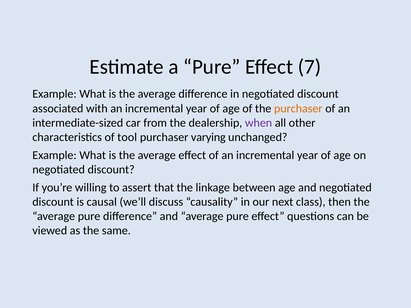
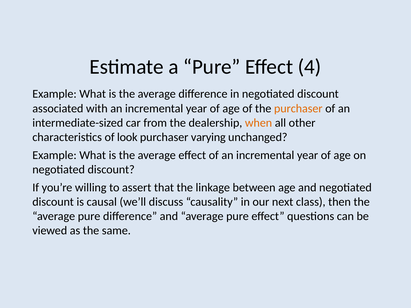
7: 7 -> 4 (310, 67)
when colour: purple -> orange (259, 123)
tool: tool -> look (127, 137)
